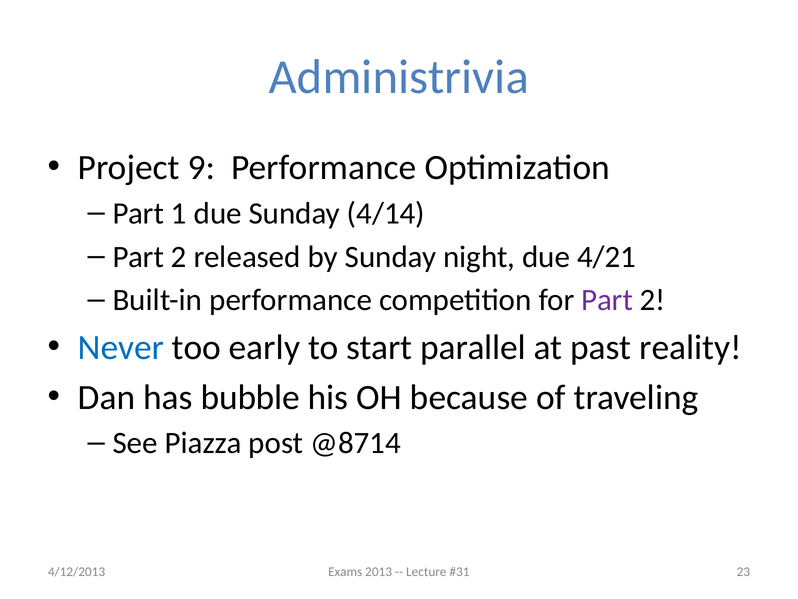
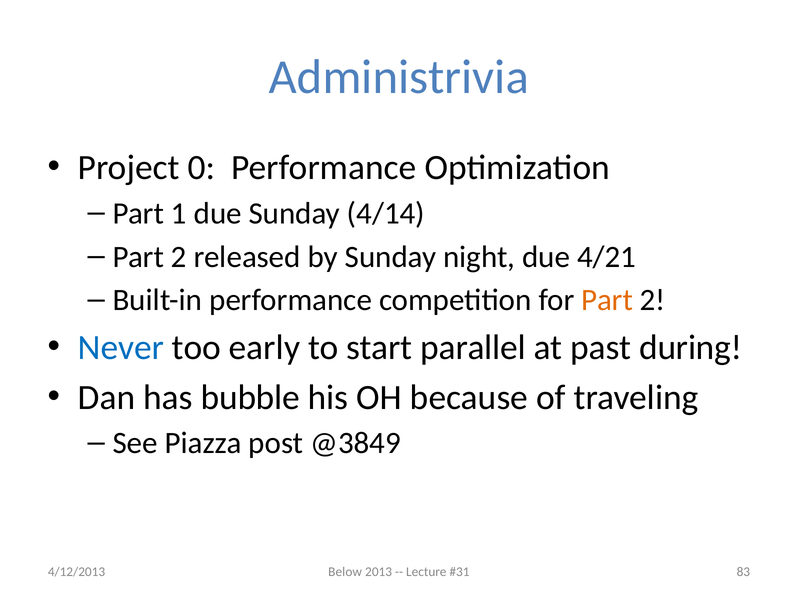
9: 9 -> 0 (201, 167)
Part colour: purple -> orange (607, 300)
reality: reality -> during (691, 347)
@8714: @8714 -> @3849 (356, 443)
Exams: Exams -> Below (345, 571)
23: 23 -> 83 (743, 571)
